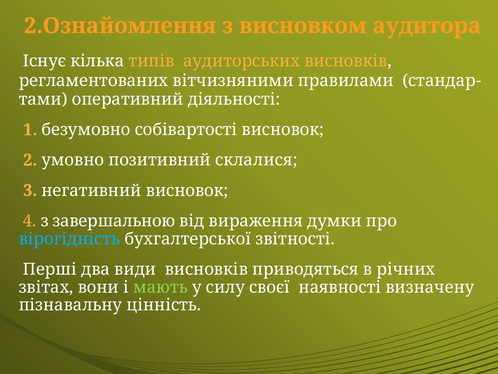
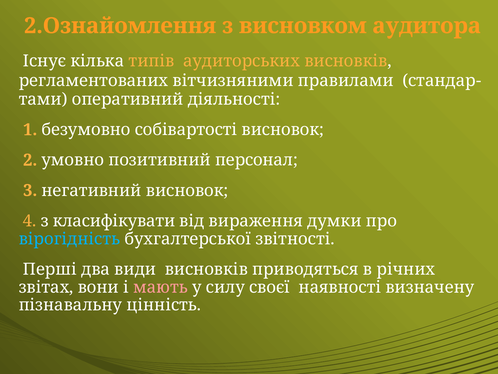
склалися: склалися -> персонал (256, 160)
завершальною: завершальною -> класифікувати (114, 221)
мають colour: light green -> pink (160, 287)
